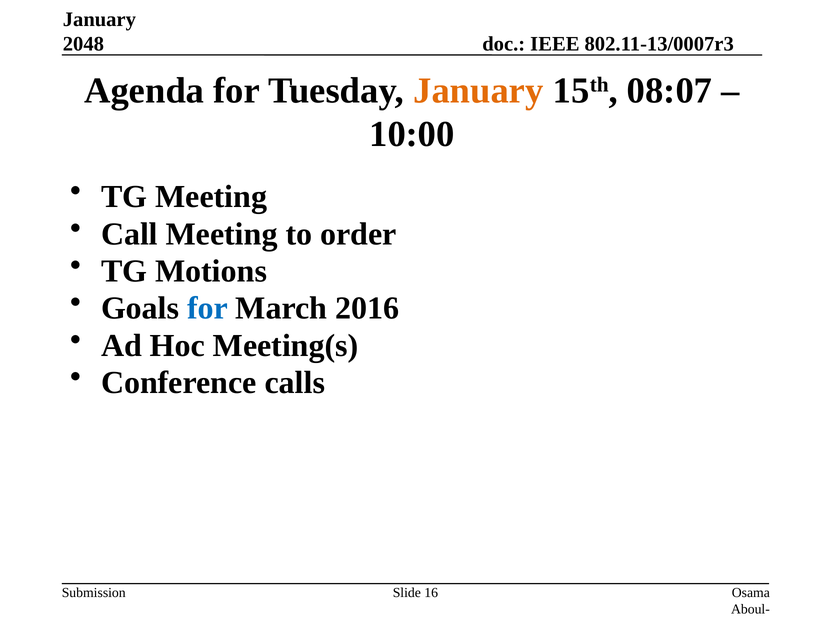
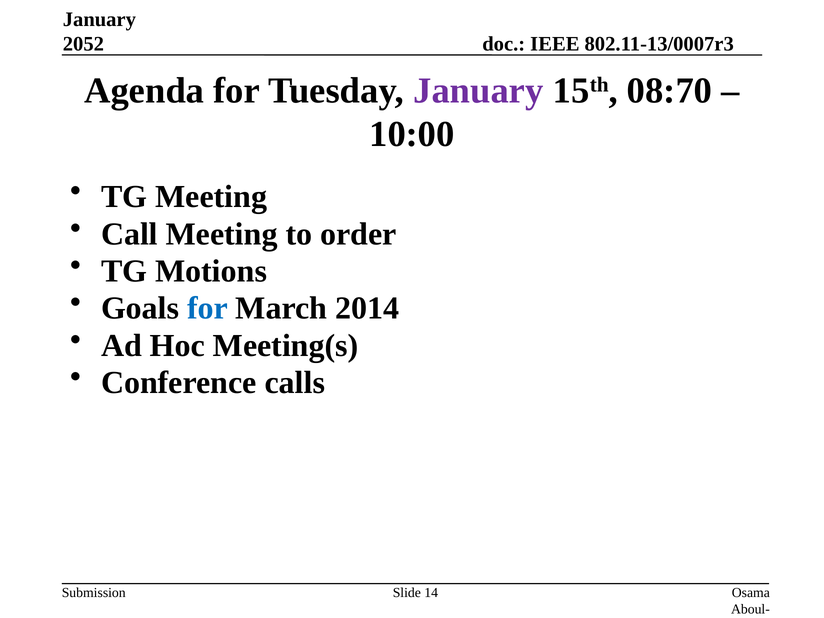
2048: 2048 -> 2052 (83, 44)
January colour: orange -> purple (478, 90)
08:07: 08:07 -> 08:70 (669, 90)
2016: 2016 -> 2014 (367, 308)
16: 16 -> 14 (431, 593)
